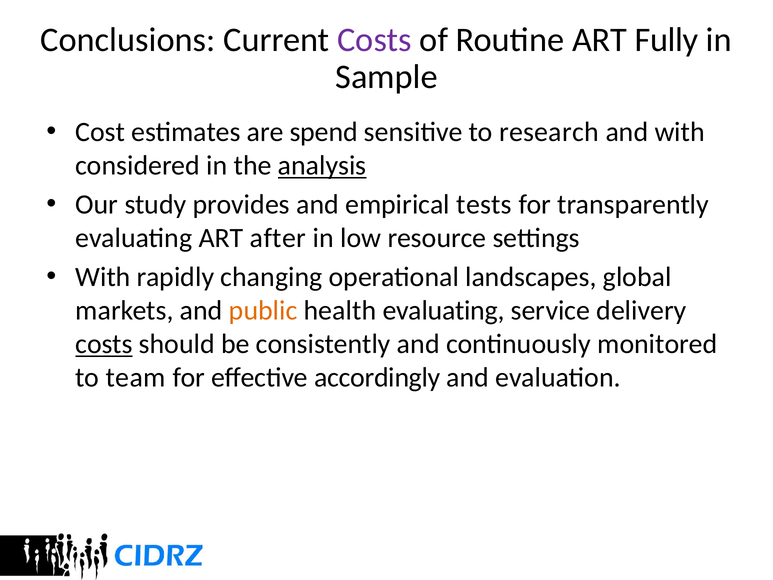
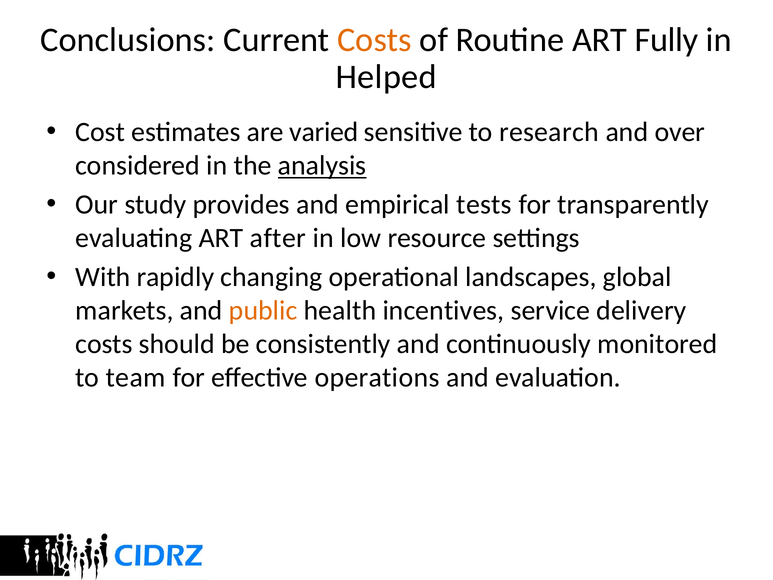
Costs colour: purple -> orange (374, 40)
Sample: Sample -> Helped (386, 77)
spend: spend -> varied (324, 132)
and with: with -> over (680, 132)
health evaluating: evaluating -> incentives (443, 311)
costs underline: present -> none (104, 344)
accordingly: accordingly -> operations (377, 378)
